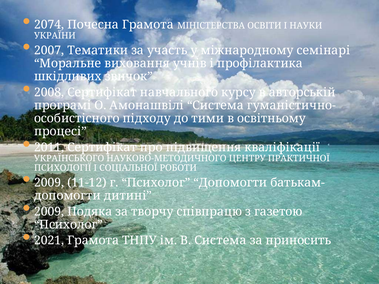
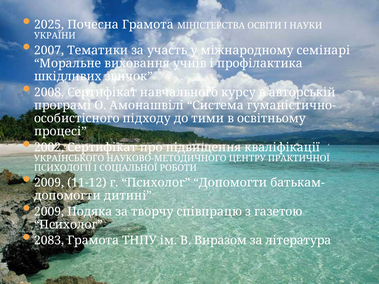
2074: 2074 -> 2025 (49, 25)
2011: 2011 -> 2002 (49, 148)
2021: 2021 -> 2083 (49, 241)
В Система: Система -> Виразом (221, 241)
приносить: приносить -> література (298, 241)
